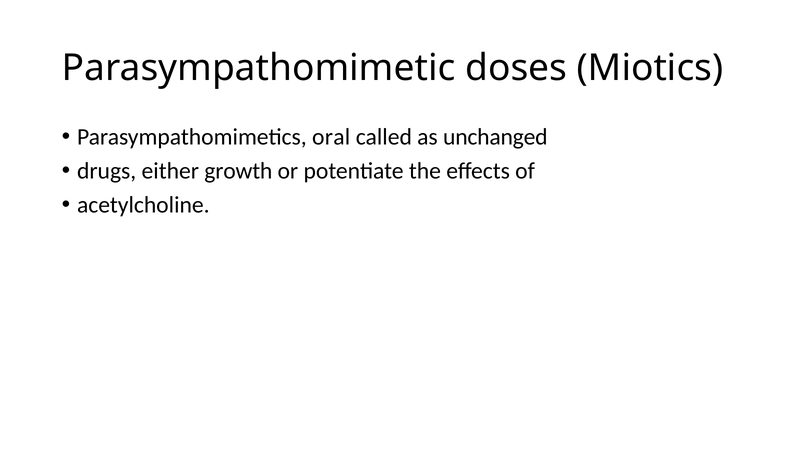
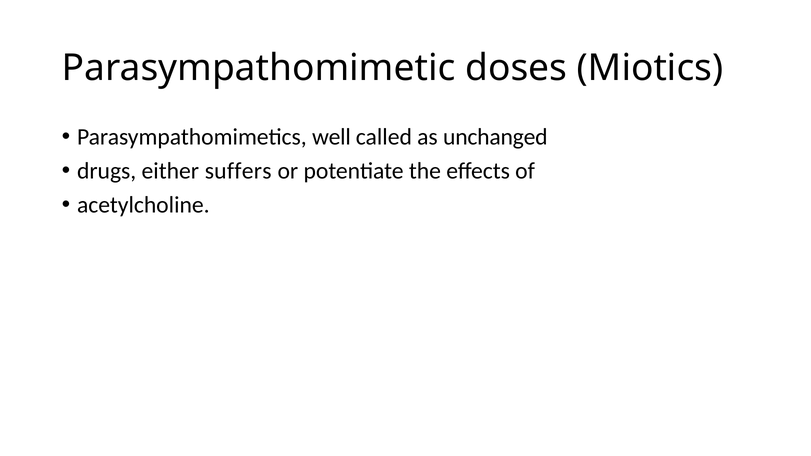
oral: oral -> well (331, 137)
growth: growth -> suffers (238, 171)
